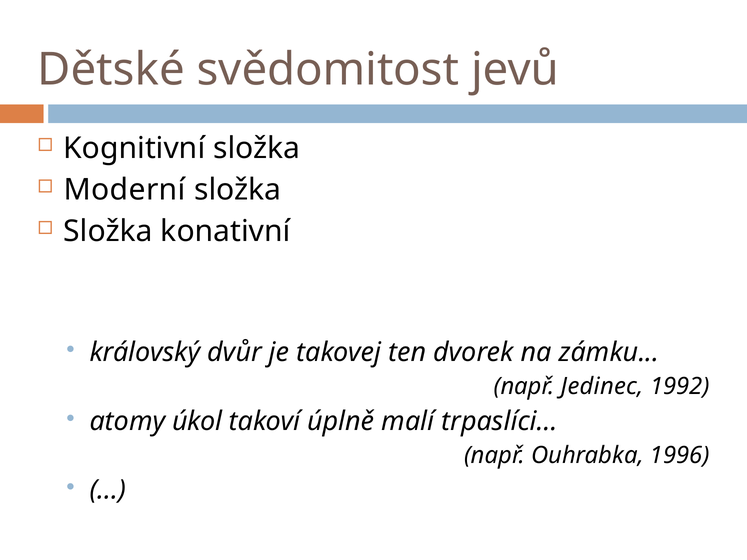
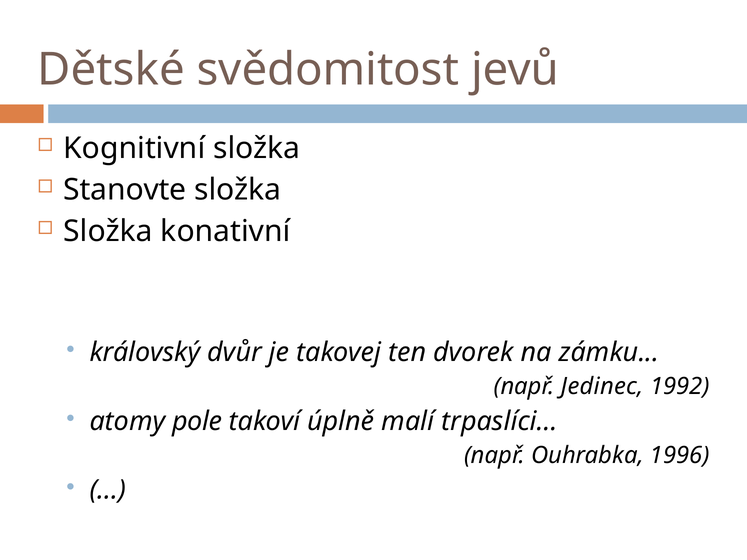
Moderní: Moderní -> Stanovte (125, 190)
úkol: úkol -> pole (197, 422)
